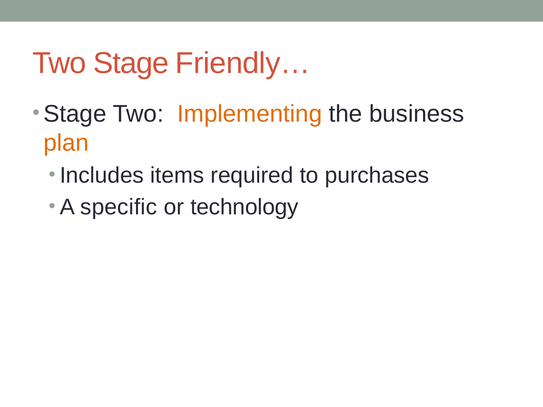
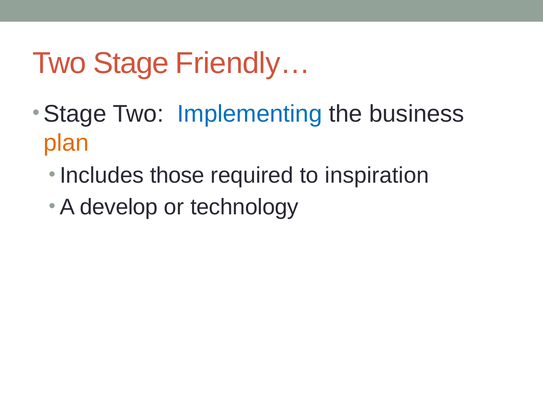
Implementing colour: orange -> blue (250, 114)
items: items -> those (177, 175)
purchases: purchases -> inspiration (377, 175)
specific: specific -> develop (119, 207)
